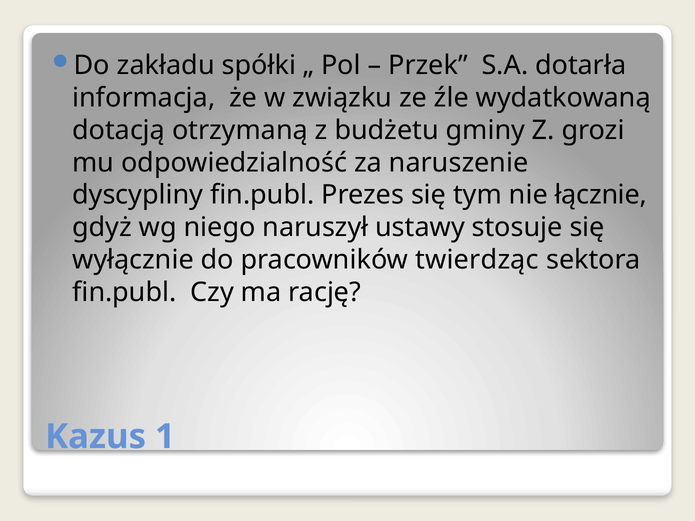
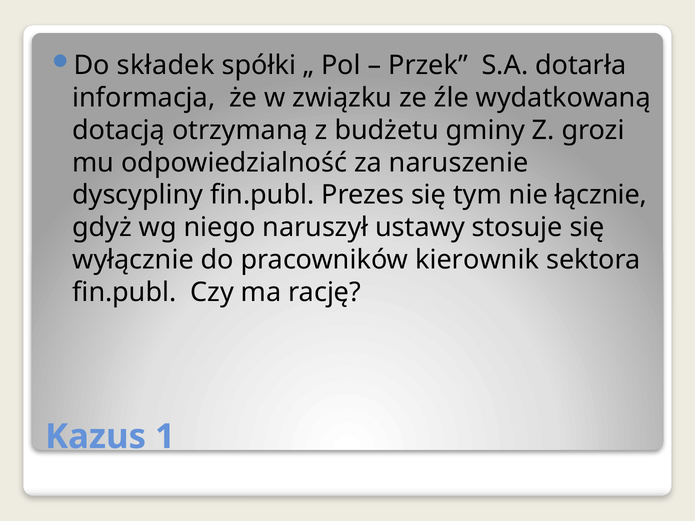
zakładu: zakładu -> składek (166, 65)
twierdząc: twierdząc -> kierownik (477, 260)
